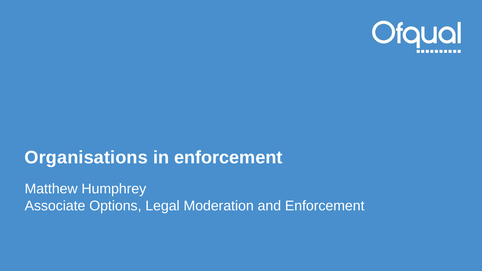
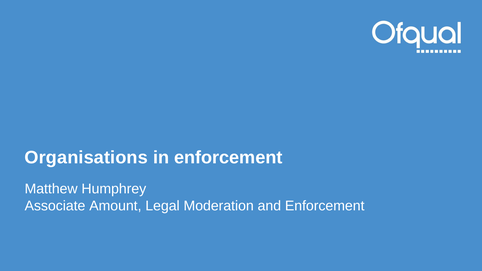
Options: Options -> Amount (115, 206)
